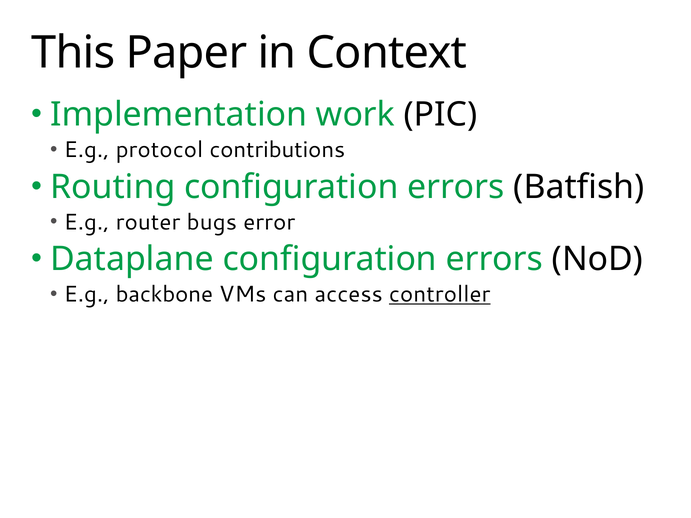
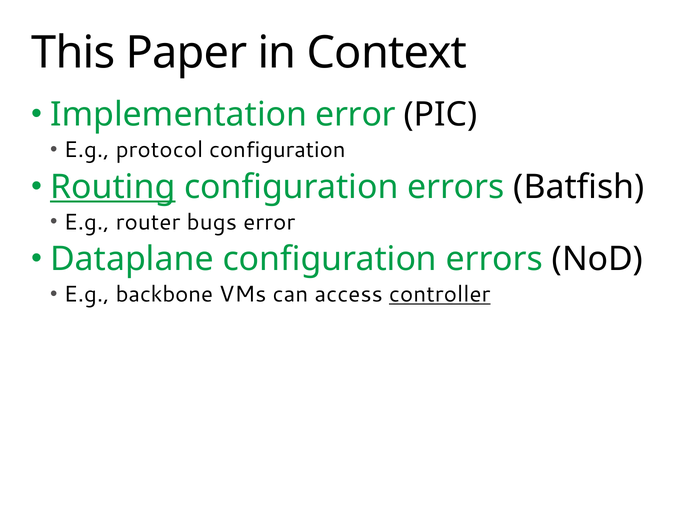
Implementation work: work -> error (356, 115)
protocol contributions: contributions -> configuration (277, 150)
Routing underline: none -> present (113, 187)
